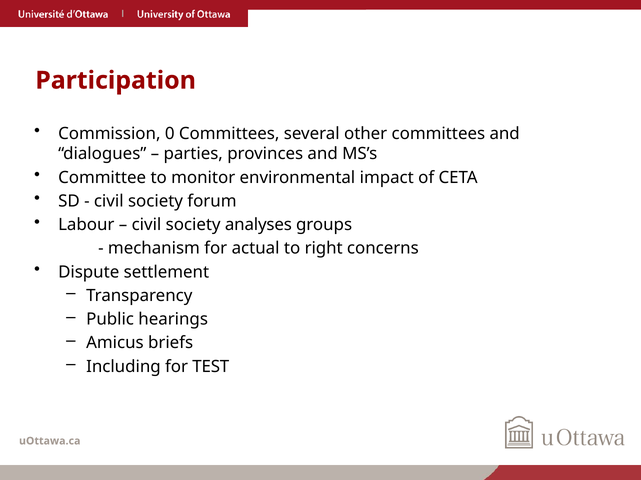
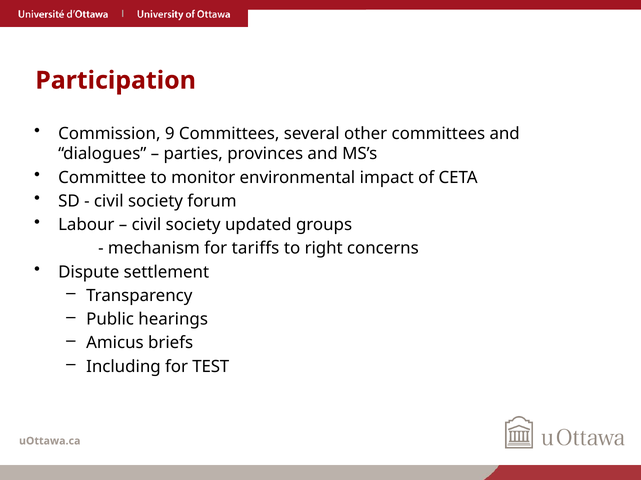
0: 0 -> 9 (170, 134)
analyses: analyses -> updated (258, 225)
actual: actual -> tariffs (256, 249)
